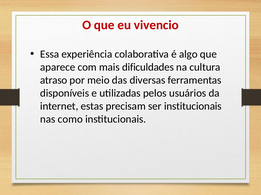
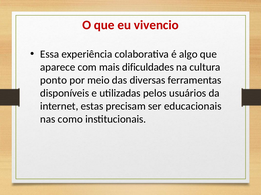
atraso: atraso -> ponto (54, 80)
ser institucionais: institucionais -> educacionais (193, 106)
